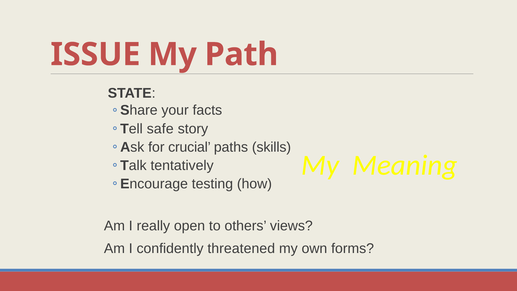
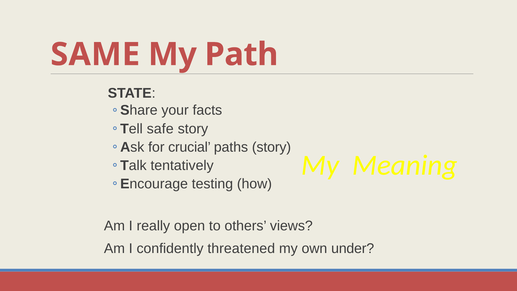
ISSUE: ISSUE -> SAME (95, 54)
paths skills: skills -> story (272, 147)
forms: forms -> under (353, 248)
